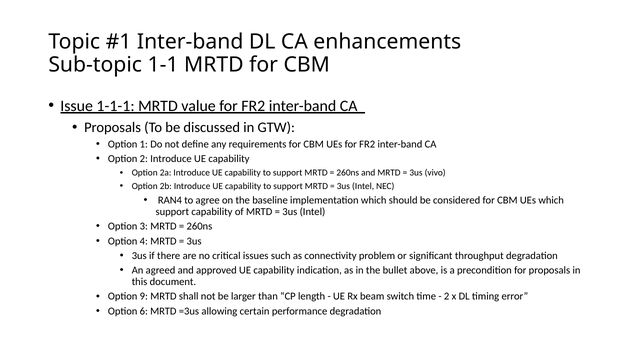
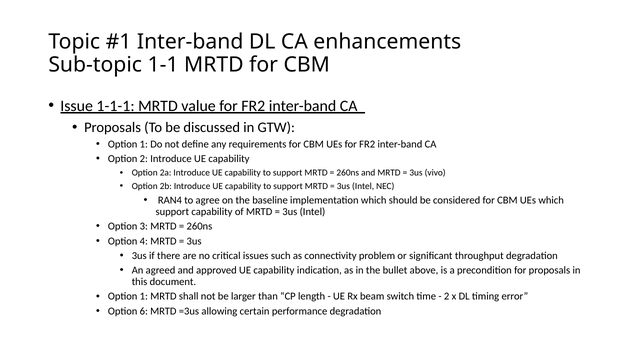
9: 9 -> 1 (144, 297)
